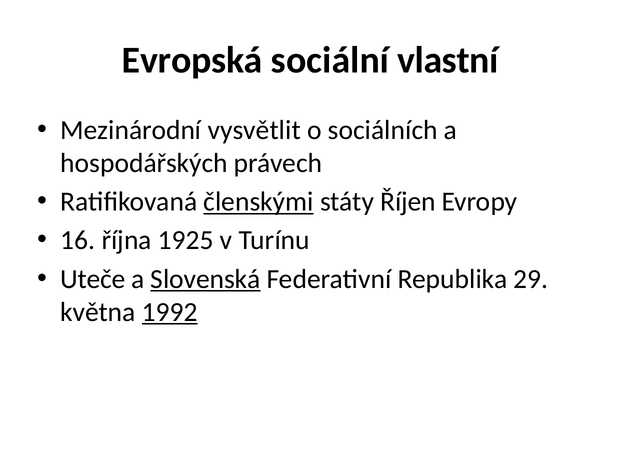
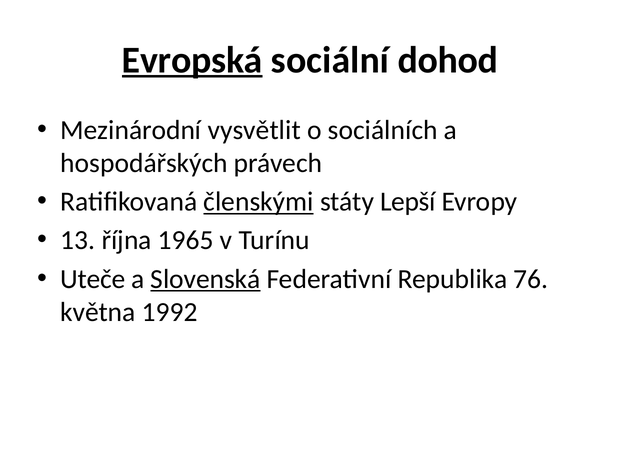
Evropská underline: none -> present (192, 60)
vlastní: vlastní -> dohod (448, 60)
Říjen: Říjen -> Lepší (408, 202)
16: 16 -> 13 (78, 240)
1925: 1925 -> 1965 (186, 240)
29: 29 -> 76 (531, 279)
1992 underline: present -> none (170, 312)
